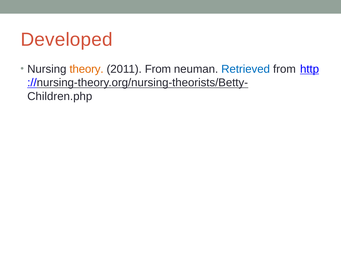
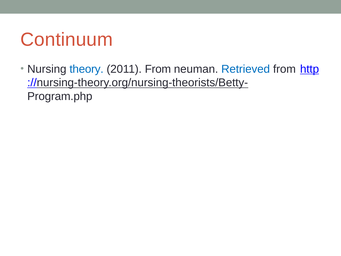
Developed: Developed -> Continuum (67, 40)
theory colour: orange -> blue (87, 69)
Children.php: Children.php -> Program.php (60, 96)
